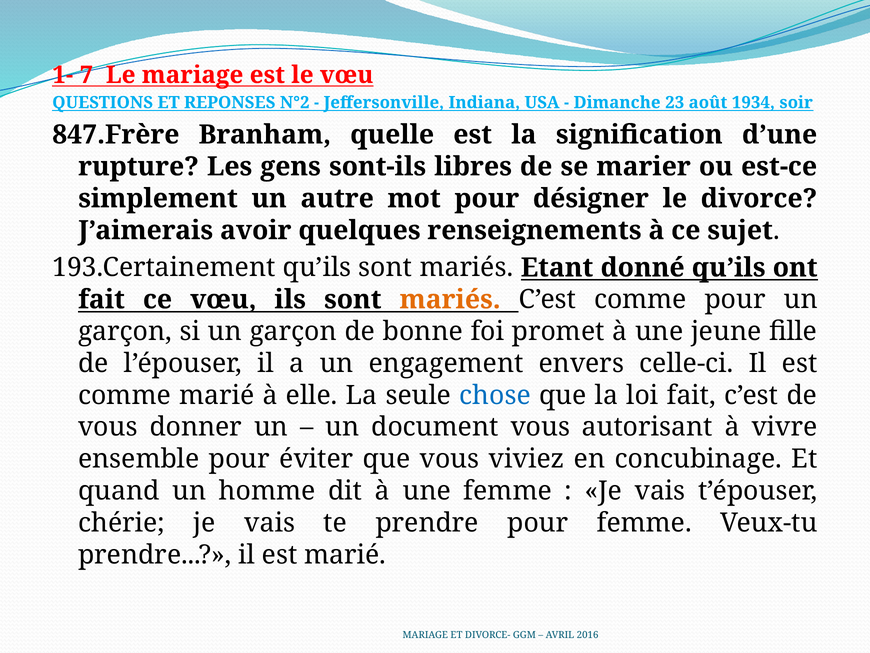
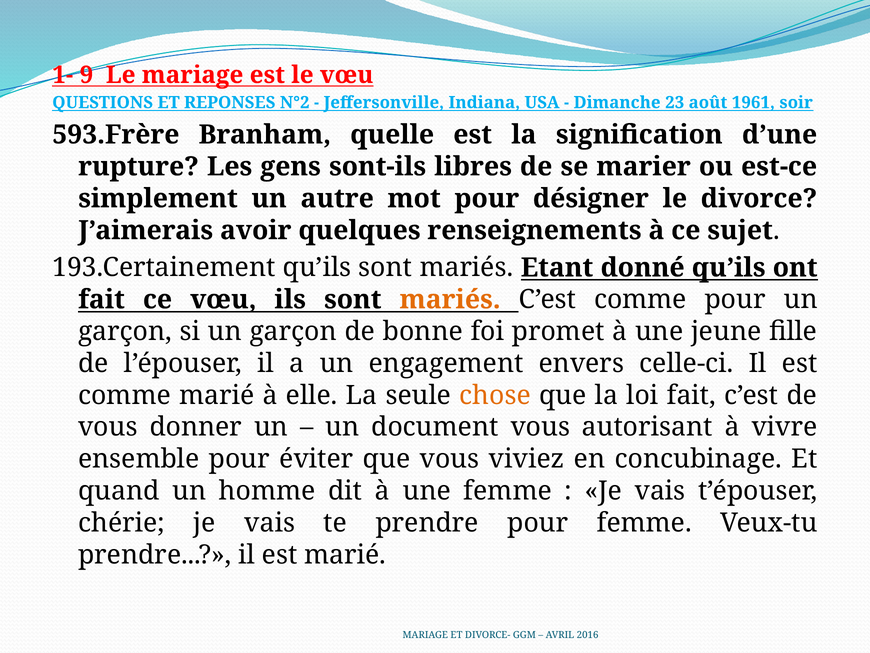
7: 7 -> 9 (86, 75)
1934: 1934 -> 1961 (753, 102)
847.Frère: 847.Frère -> 593.Frère (116, 135)
chose colour: blue -> orange (495, 395)
